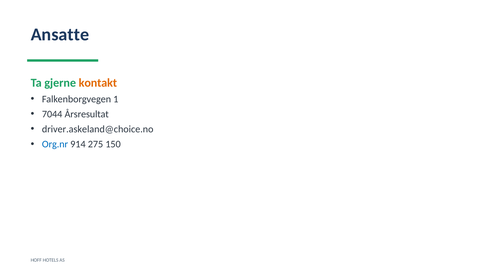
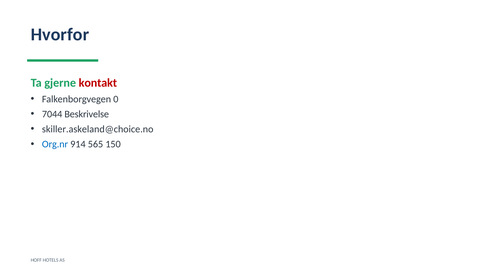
Ansatte: Ansatte -> Hvorfor (60, 34)
kontakt colour: orange -> red (98, 83)
1: 1 -> 0 (116, 99)
Årsresultat: Årsresultat -> Beskrivelse (87, 114)
driver.askeland@choice.no: driver.askeland@choice.no -> skiller.askeland@choice.no (98, 129)
275: 275 -> 565 (95, 144)
